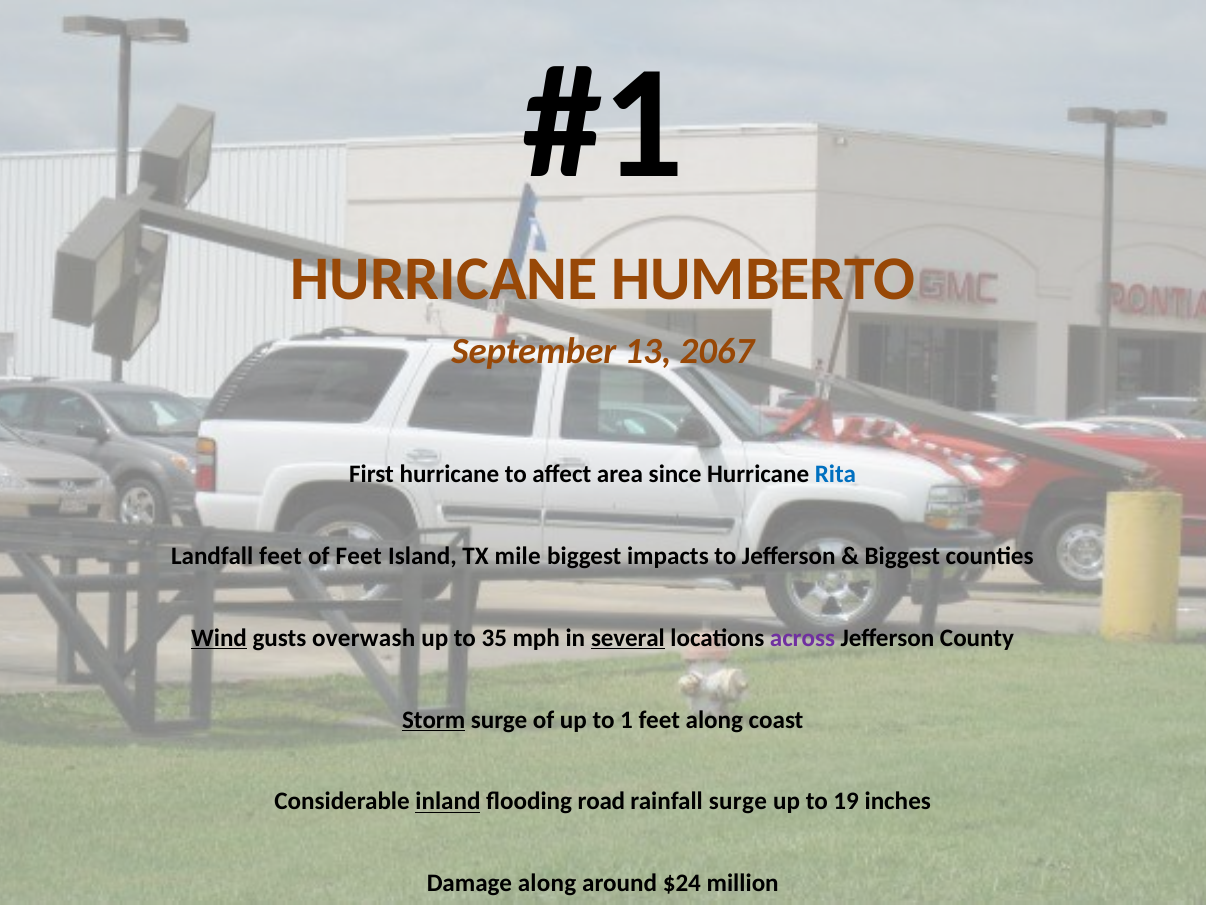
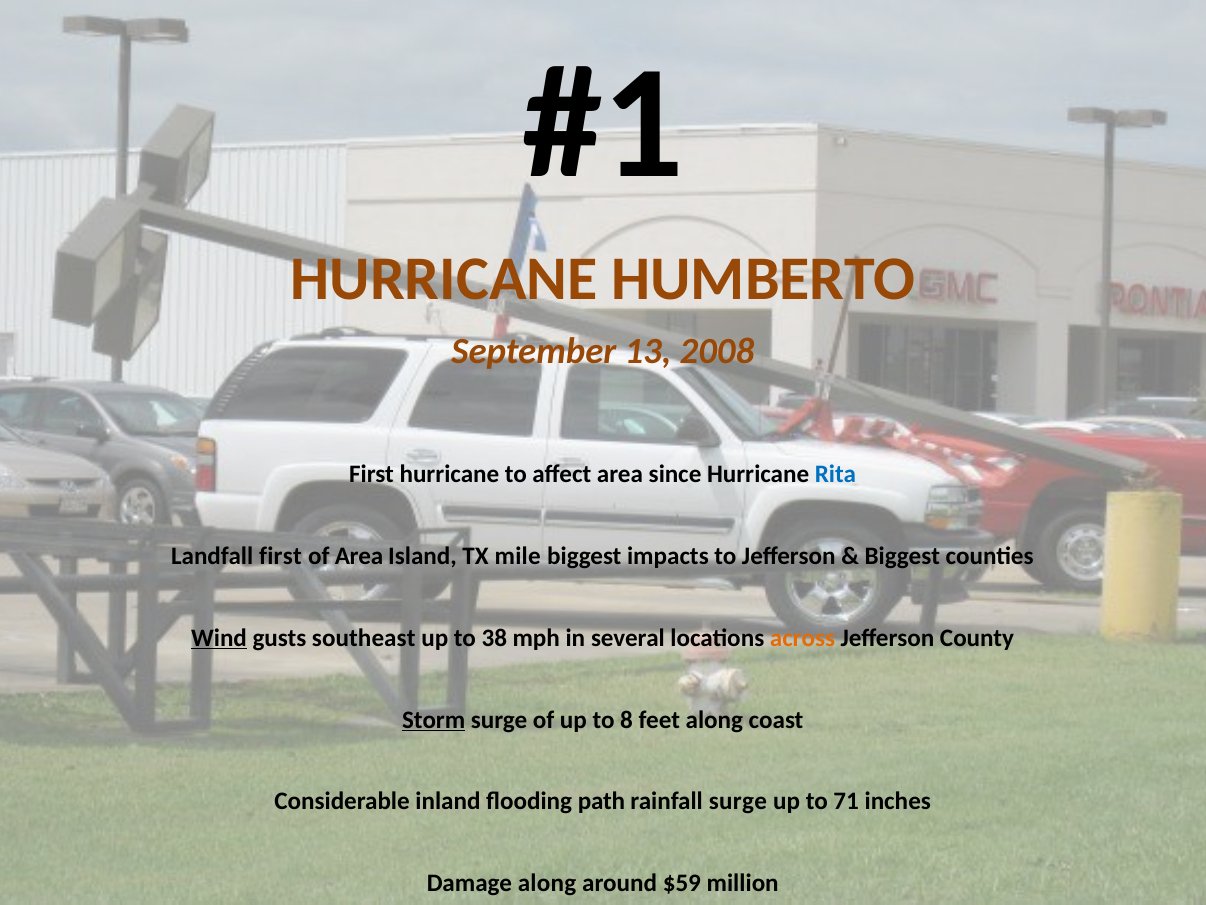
2067: 2067 -> 2008 (717, 351)
Landfall feet: feet -> first (280, 556)
of Feet: Feet -> Area (359, 556)
overwash: overwash -> southeast (364, 638)
35: 35 -> 38 (494, 638)
several underline: present -> none (628, 638)
across colour: purple -> orange (802, 638)
1: 1 -> 8 (627, 719)
inland underline: present -> none (448, 801)
road: road -> path (601, 801)
19: 19 -> 71 (846, 801)
$24: $24 -> $59 (682, 883)
